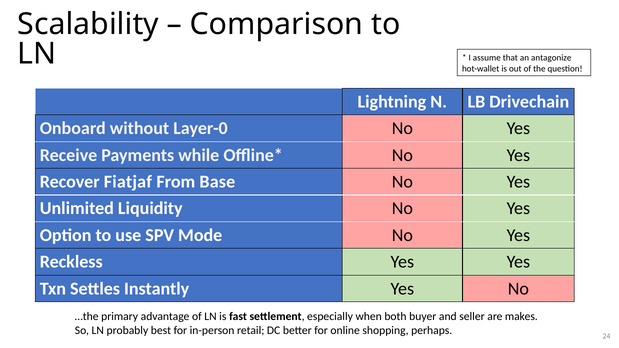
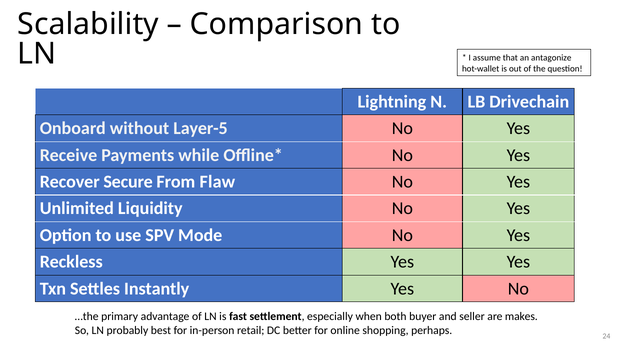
Layer-0: Layer-0 -> Layer-5 (200, 128)
Fiatjaf: Fiatjaf -> Secure (128, 182)
Base: Base -> Flaw (217, 182)
